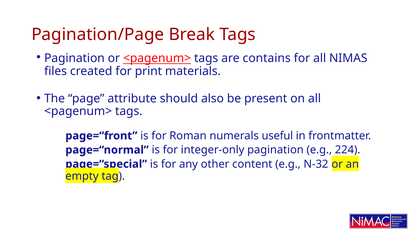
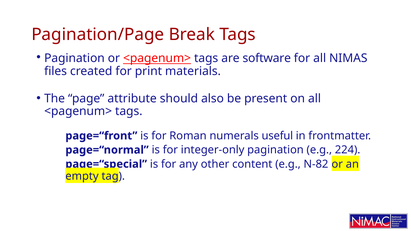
contains: contains -> software (267, 58)
N-32: N-32 -> N-82 (316, 164)
